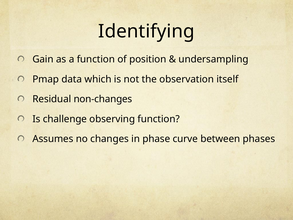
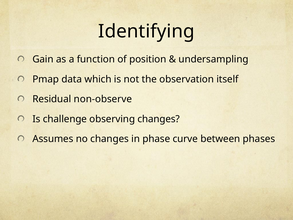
non-changes: non-changes -> non-observe (103, 99)
observing function: function -> changes (159, 119)
